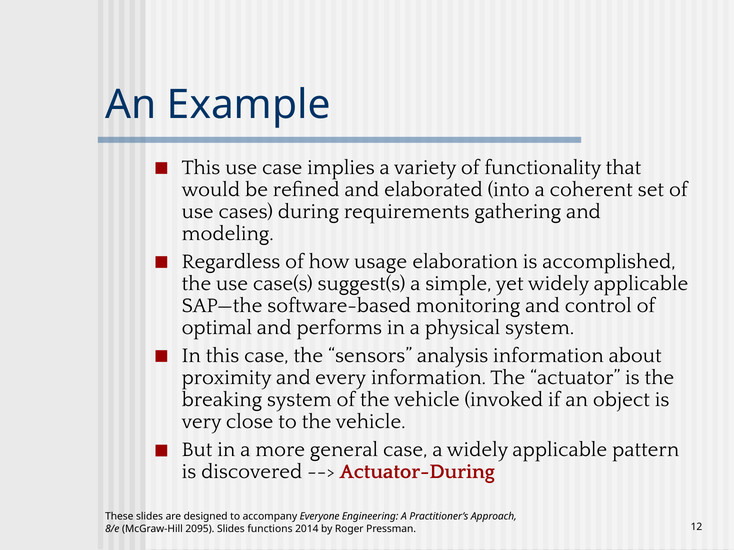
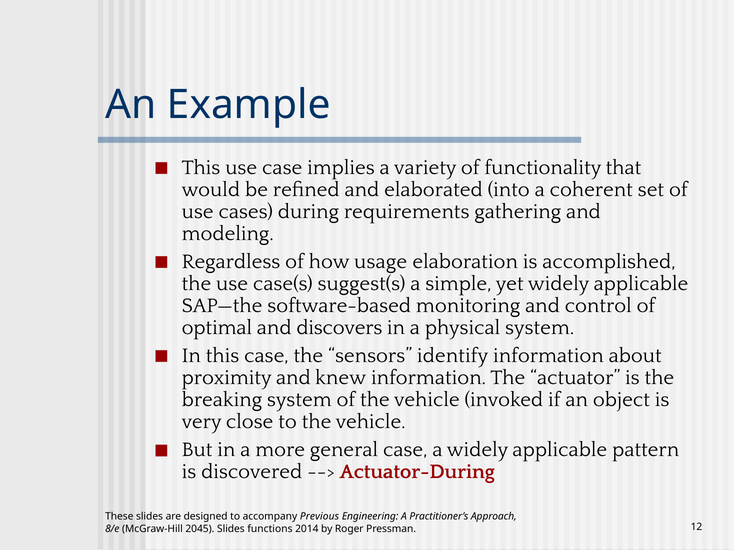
performs: performs -> discovers (339, 328)
analysis: analysis -> identify (453, 356)
every: every -> knew (341, 378)
Everyone: Everyone -> Previous (319, 517)
2095: 2095 -> 2045 (200, 529)
